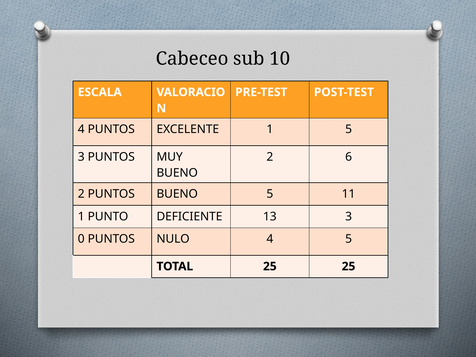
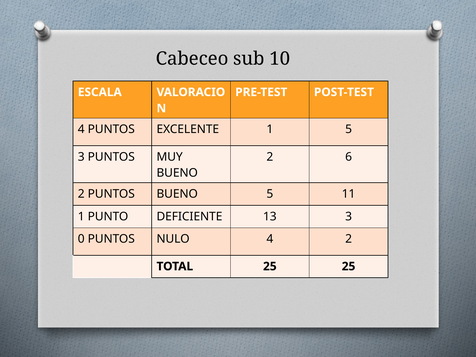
4 5: 5 -> 2 (349, 239)
